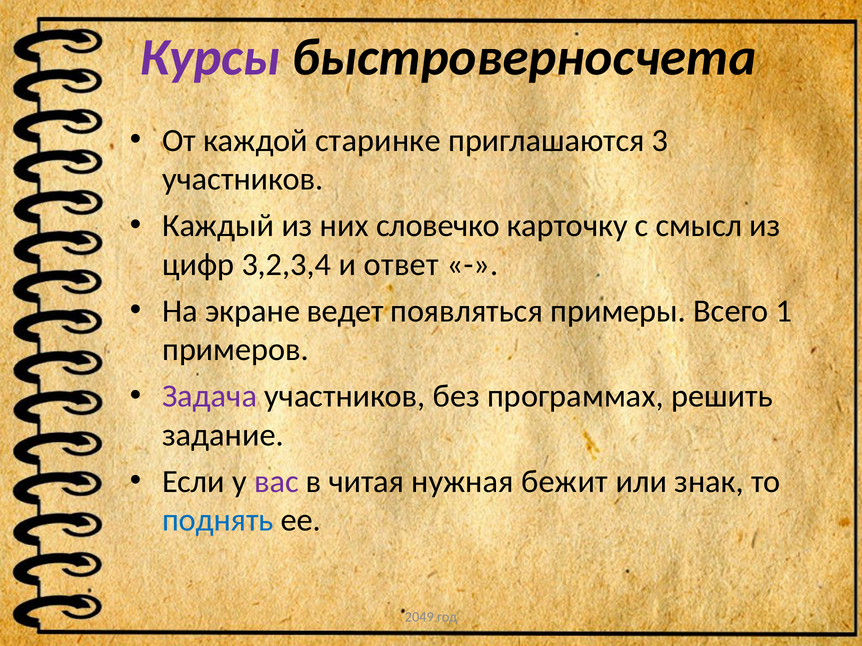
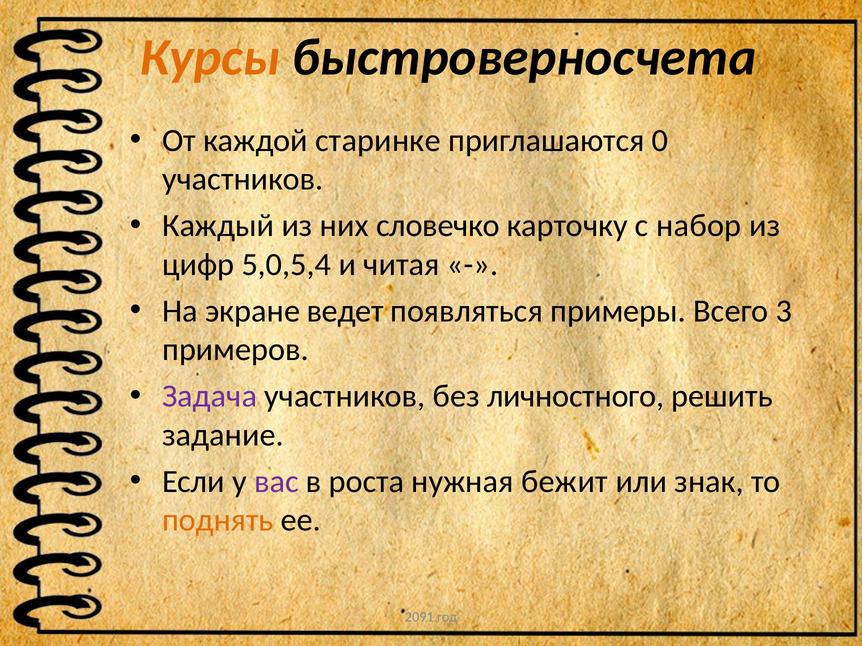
Курсы colour: purple -> orange (210, 58)
3: 3 -> 0 (660, 140)
смысл: смысл -> набор (699, 226)
3,2,3,4: 3,2,3,4 -> 5,0,5,4 (286, 265)
ответ: ответ -> читая (401, 265)
1: 1 -> 3 (784, 311)
программах: программах -> личностного (576, 396)
читая: читая -> роста (366, 482)
поднять colour: blue -> orange (218, 521)
2049: 2049 -> 2091 (419, 617)
